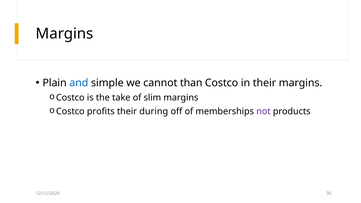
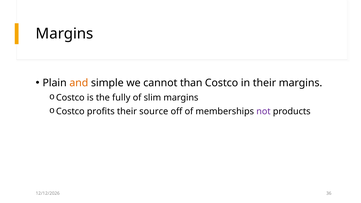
and colour: blue -> orange (79, 83)
take: take -> fully (121, 98)
during: during -> source (154, 111)
